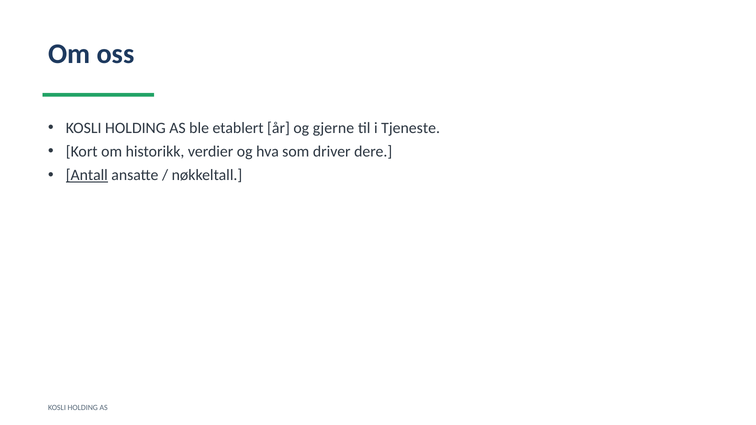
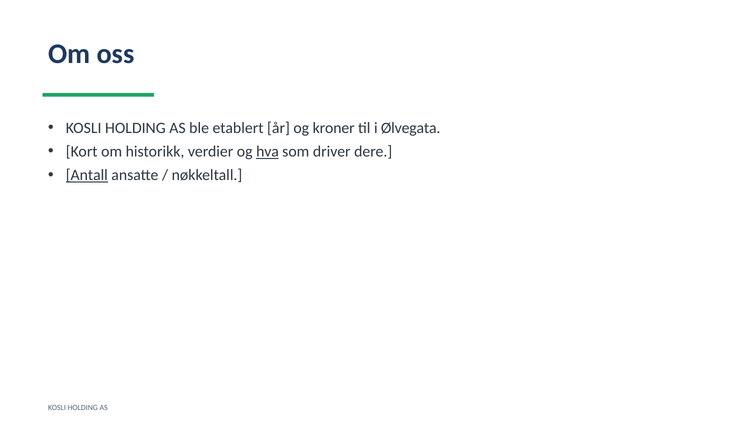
gjerne: gjerne -> kroner (334, 128)
Tjeneste: Tjeneste -> Ølvegata (411, 128)
hva underline: none -> present (268, 152)
